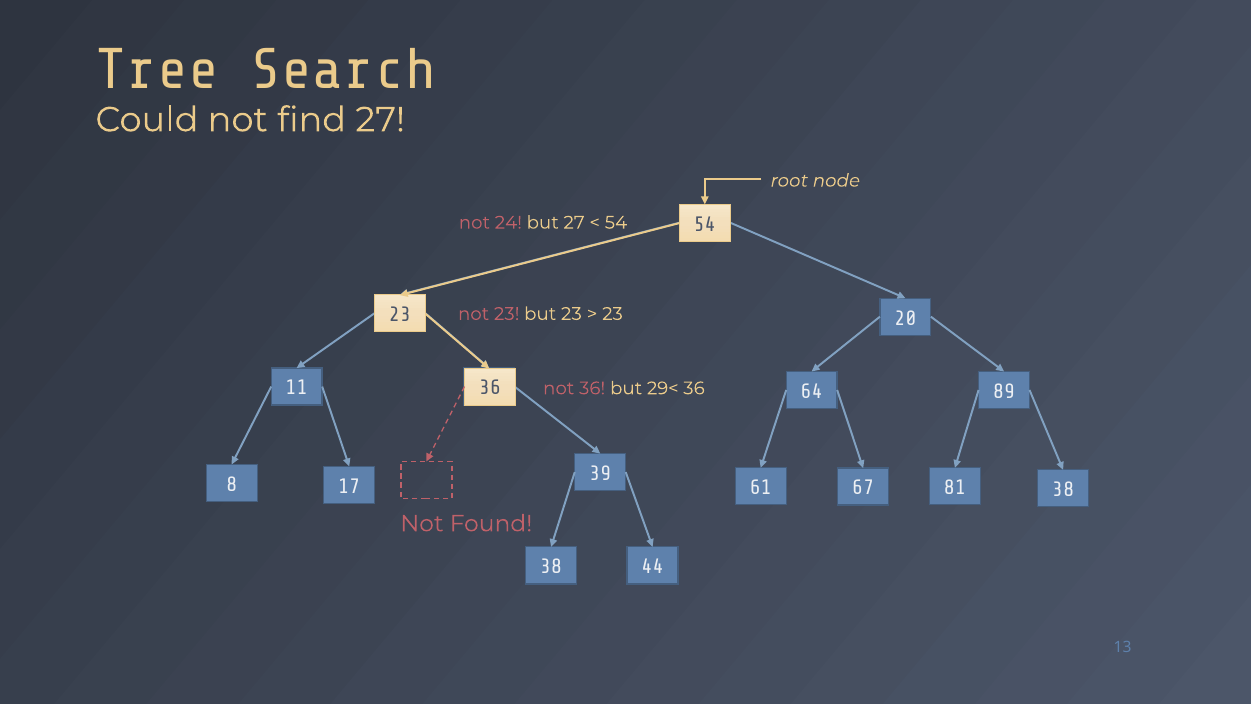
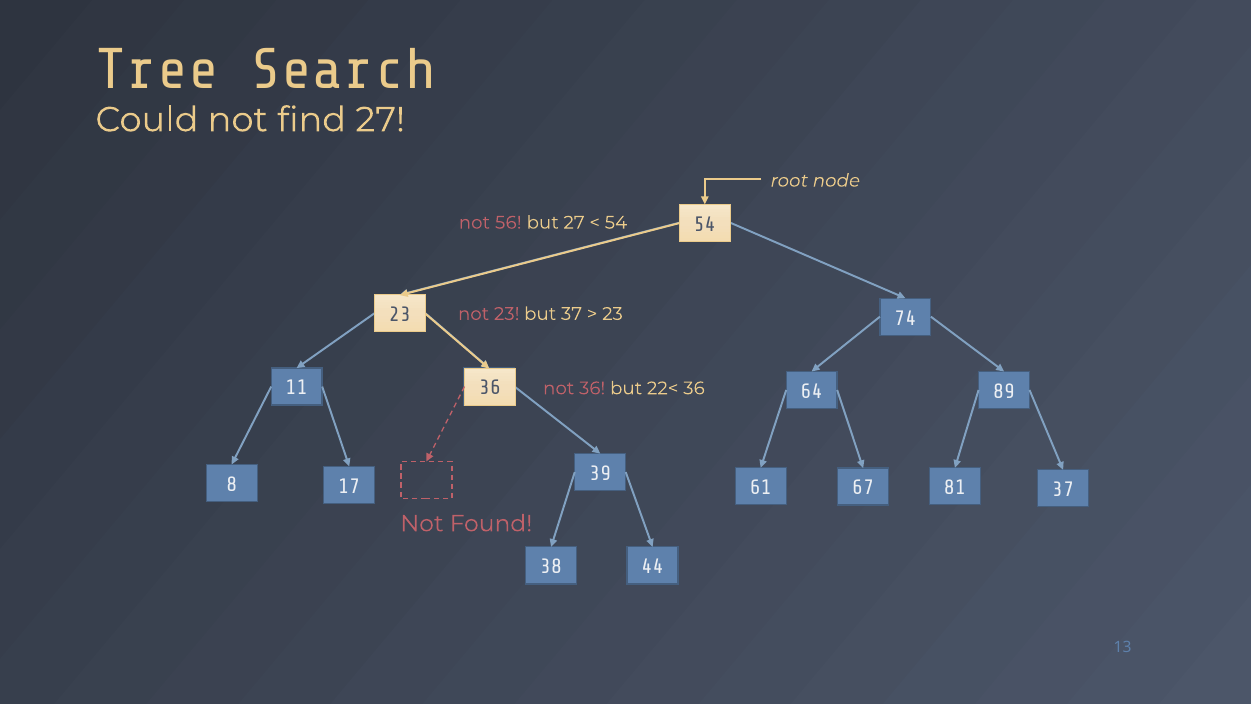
24: 24 -> 56 (508, 223)
but 23: 23 -> 37 (572, 314)
20: 20 -> 74 (905, 318)
29<: 29< -> 22< (663, 388)
61 38: 38 -> 37 (1063, 490)
